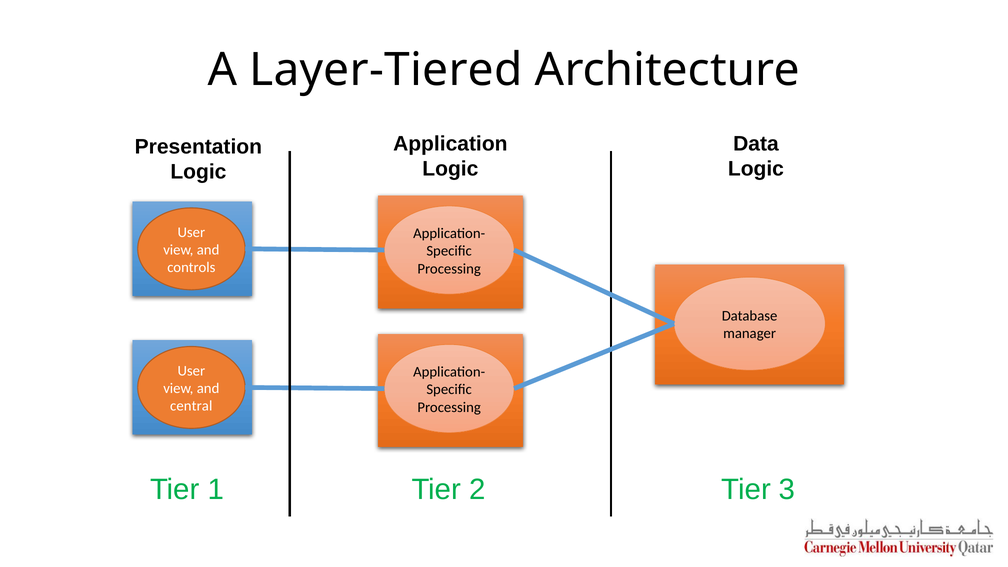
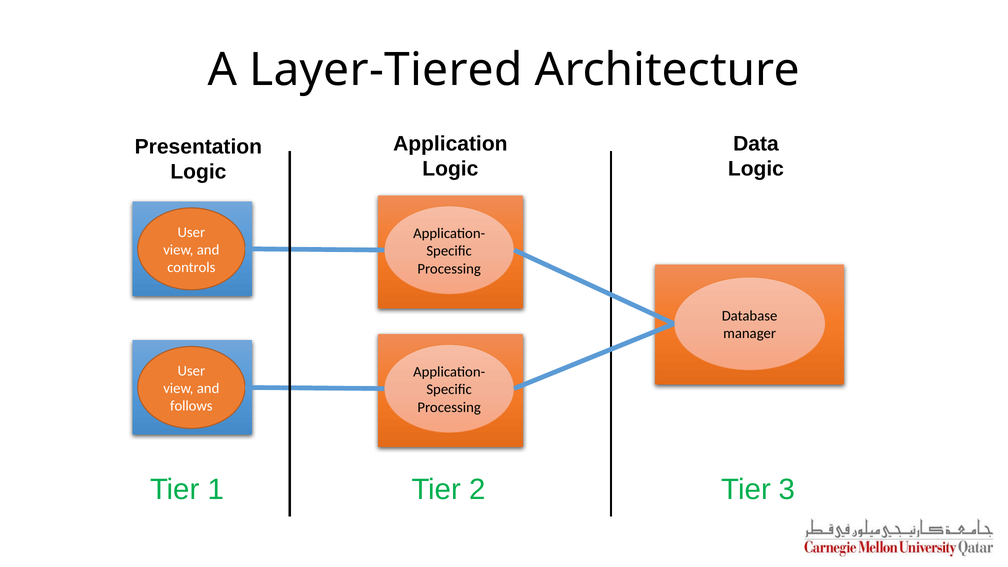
central: central -> follows (191, 406)
